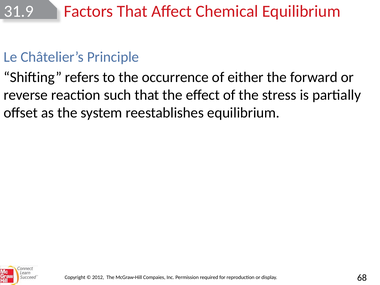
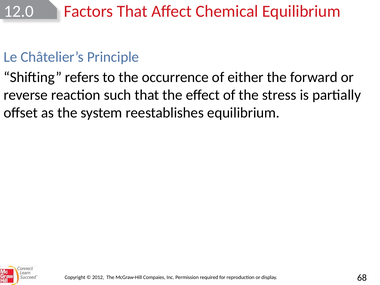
31.9: 31.9 -> 12.0 (19, 11)
